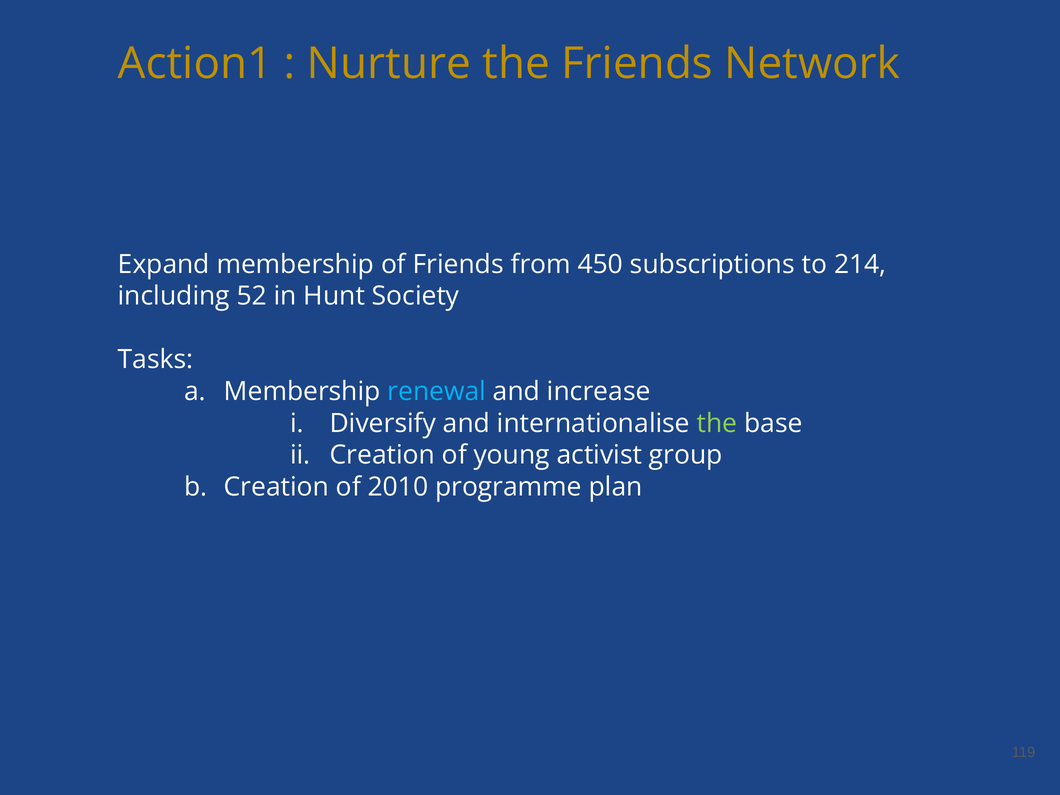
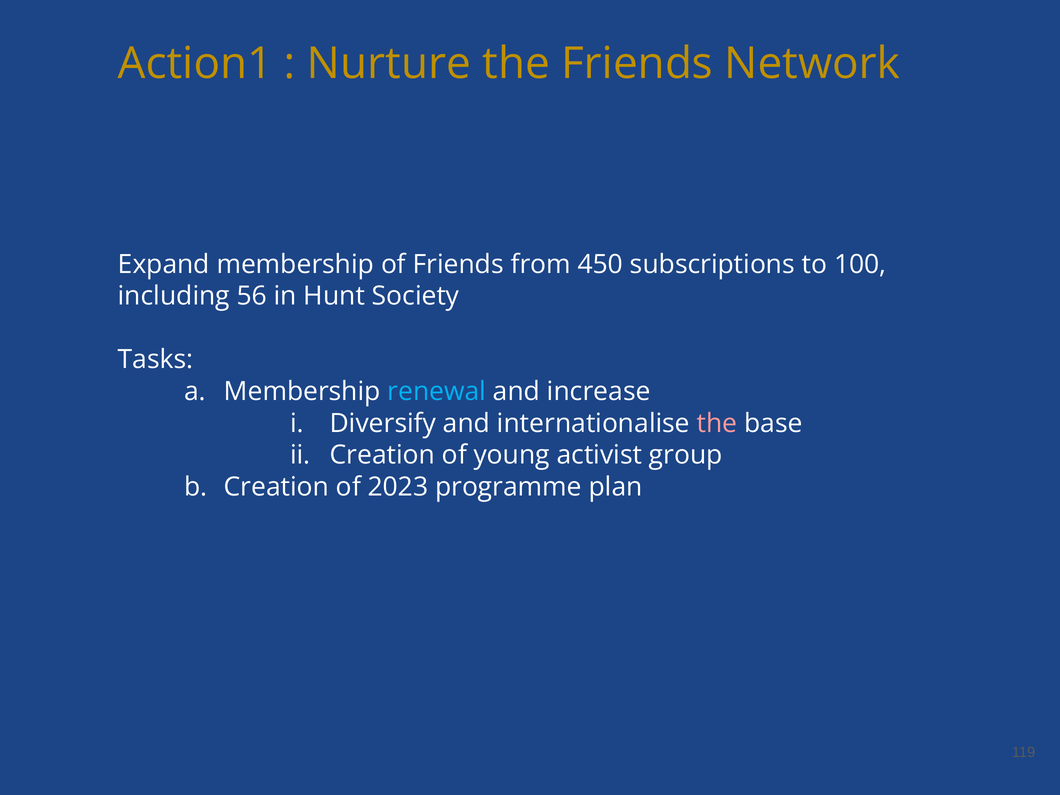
214: 214 -> 100 (860, 264)
52: 52 -> 56 (252, 296)
the colour: light green -> pink (717, 423)
2010: 2010 -> 2023 (398, 487)
